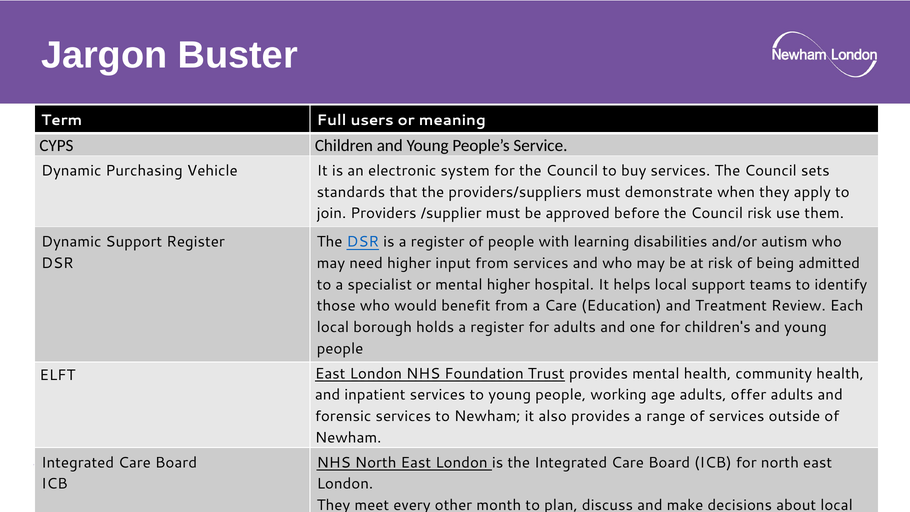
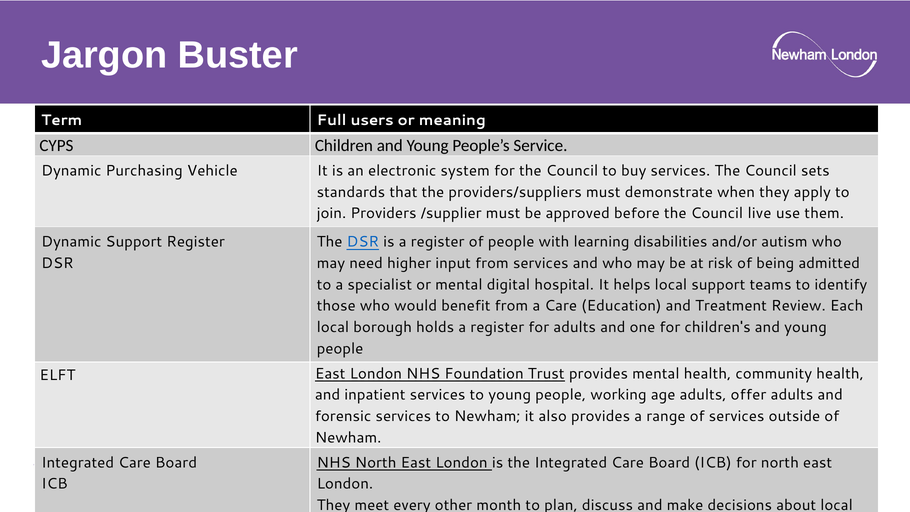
Council risk: risk -> live (759, 213)
mental higher: higher -> digital (508, 284)
